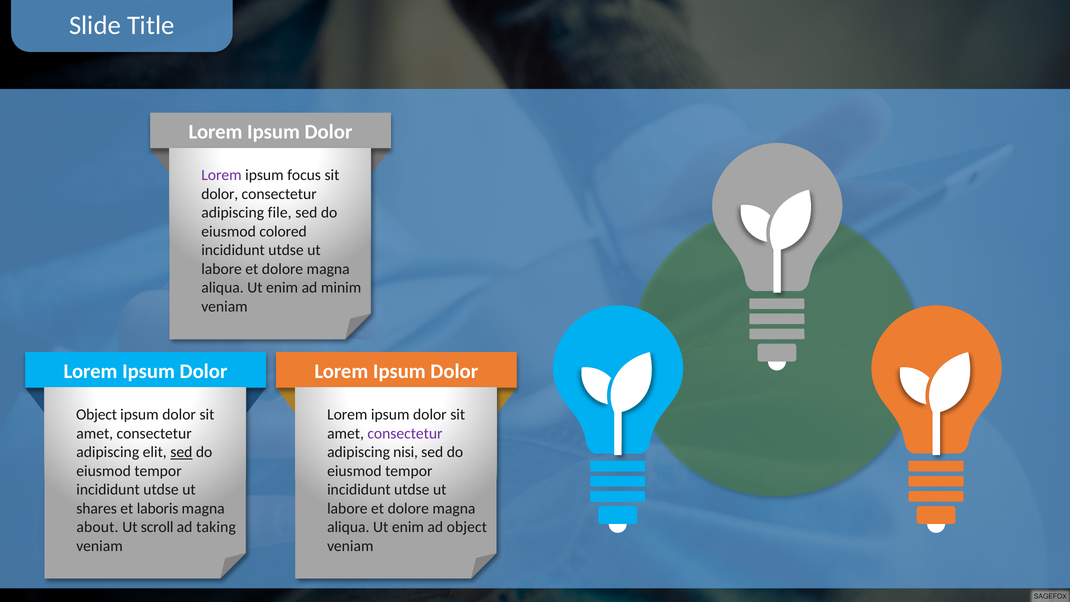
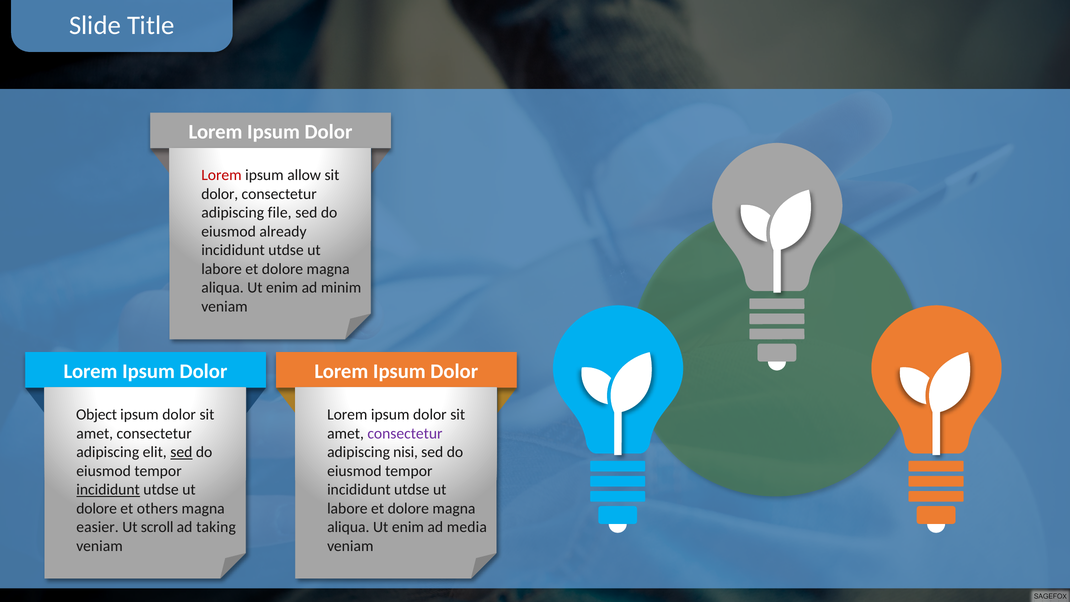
Lorem colour: purple -> red (221, 175)
focus: focus -> allow (304, 175)
colored: colored -> already (283, 231)
incididunt underline: none -> present (108, 490)
shares: shares -> dolore (97, 508)
laboris: laboris -> others (157, 508)
about: about -> easier (98, 527)
ad object: object -> media (467, 527)
